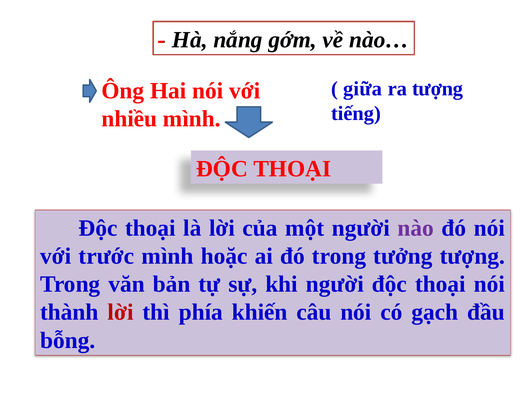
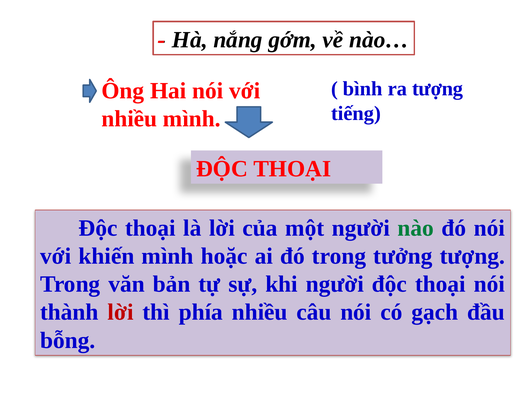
giữa: giữa -> bình (363, 89)
nào colour: purple -> green (416, 228)
trước: trước -> khiến (106, 256)
phía khiến: khiến -> nhiều (260, 312)
